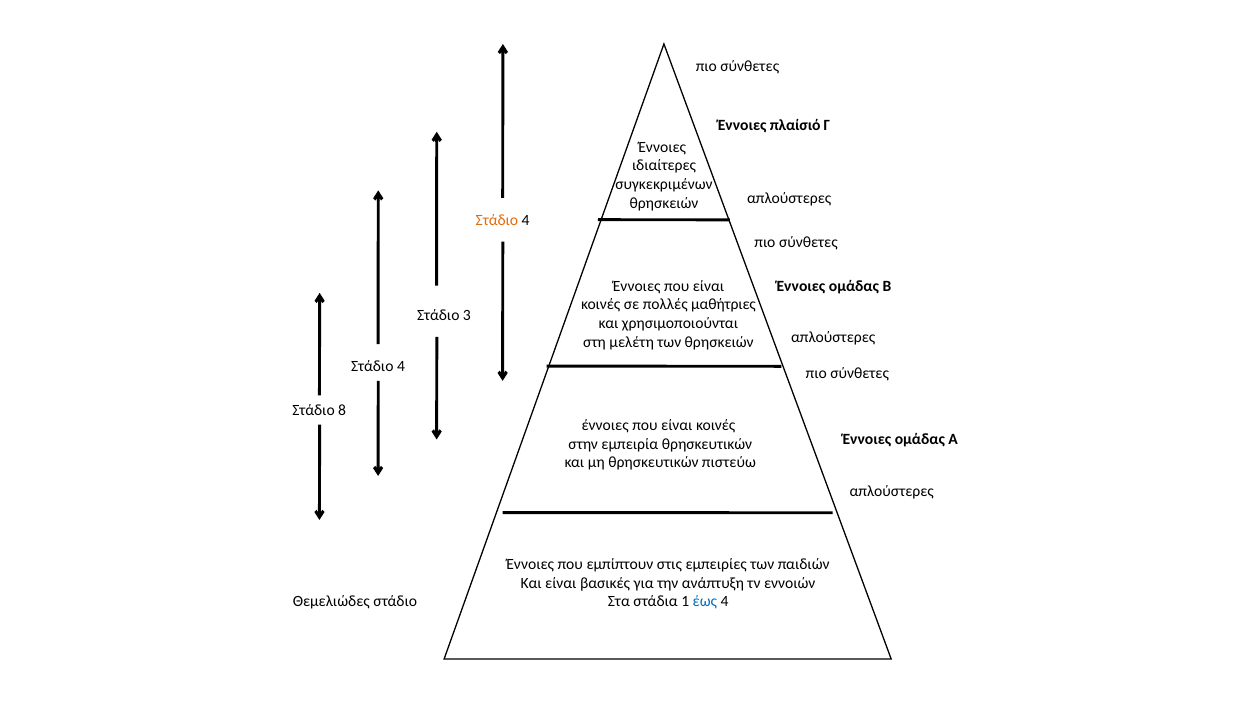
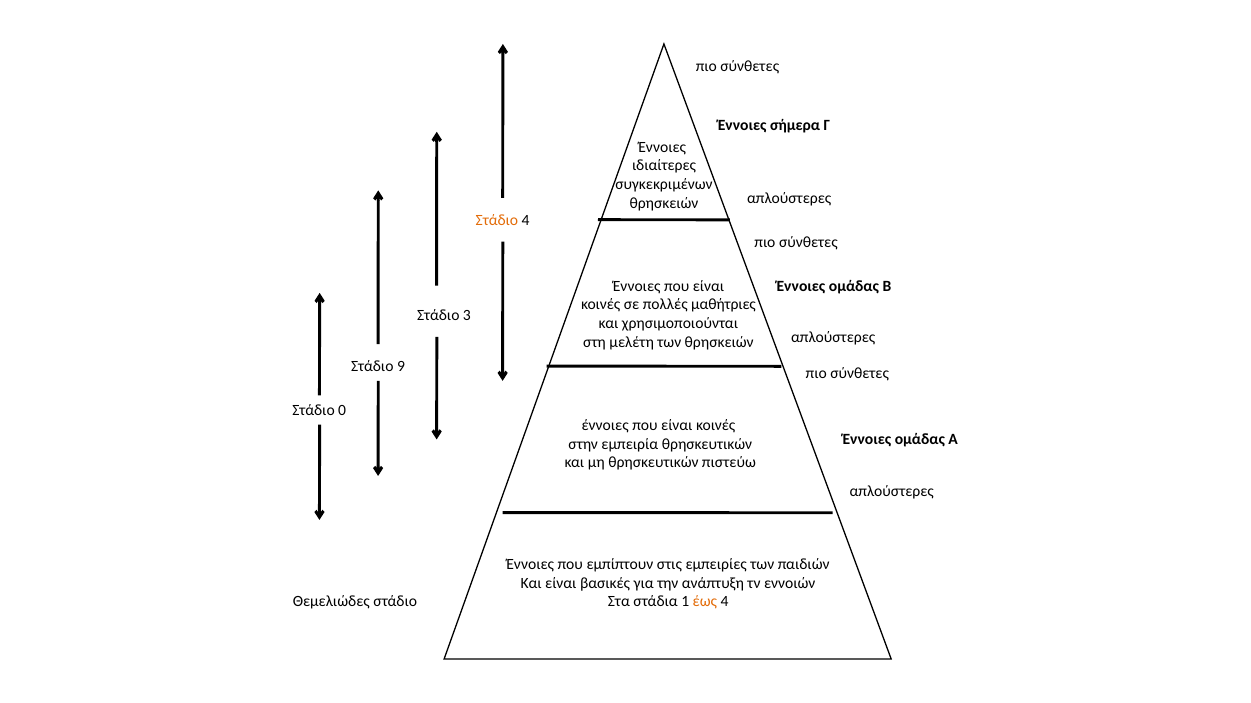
πλαίσιό: πλαίσιό -> σήμερα (795, 125)
4: 4 -> 9 (401, 367)
8: 8 -> 0 (342, 411)
έως colour: blue -> orange (705, 602)
